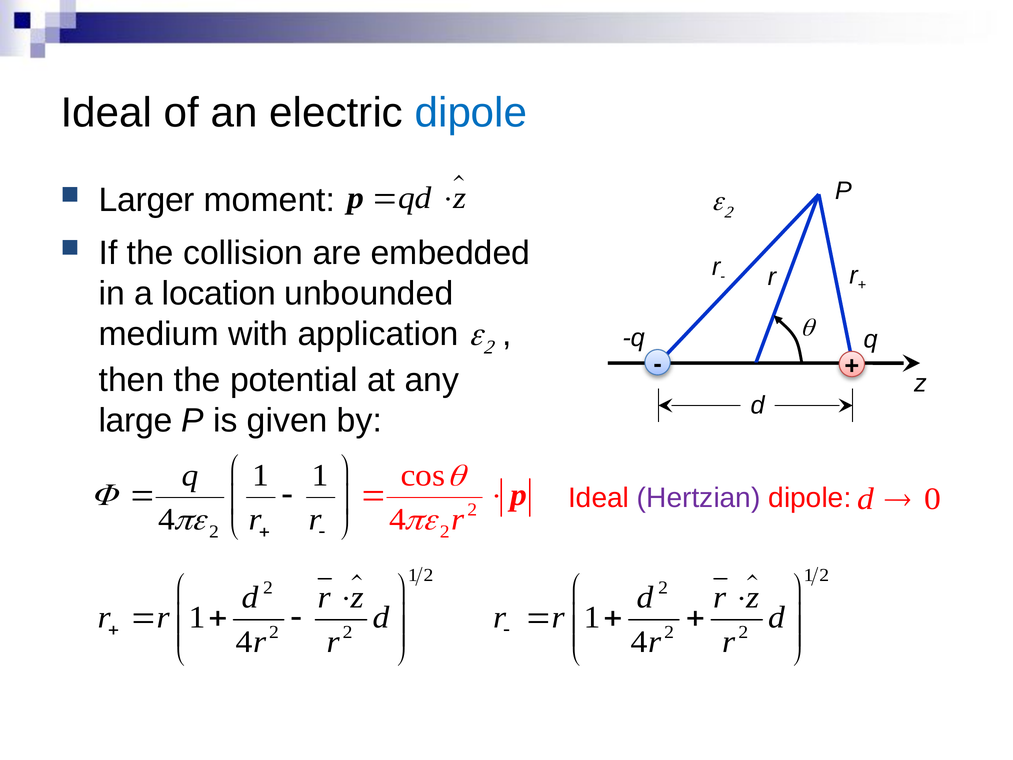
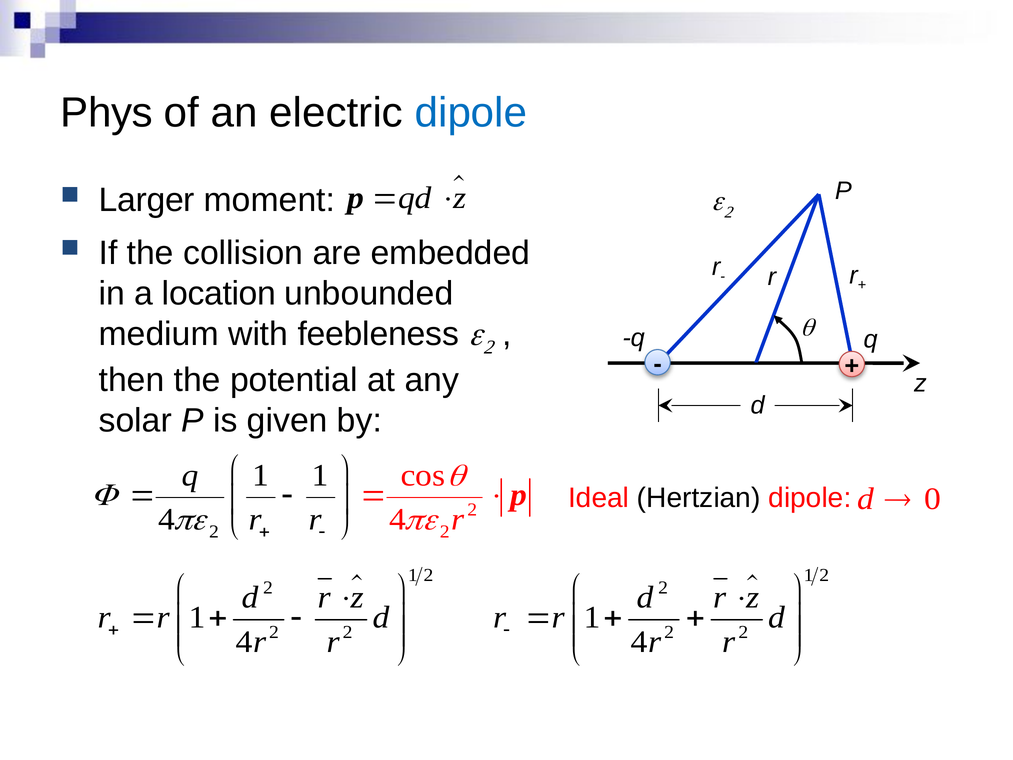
Ideal: Ideal -> Phys (107, 113)
application: application -> feebleness (378, 334)
large: large -> solar (135, 420)
Hertzian colour: purple -> black (699, 498)
